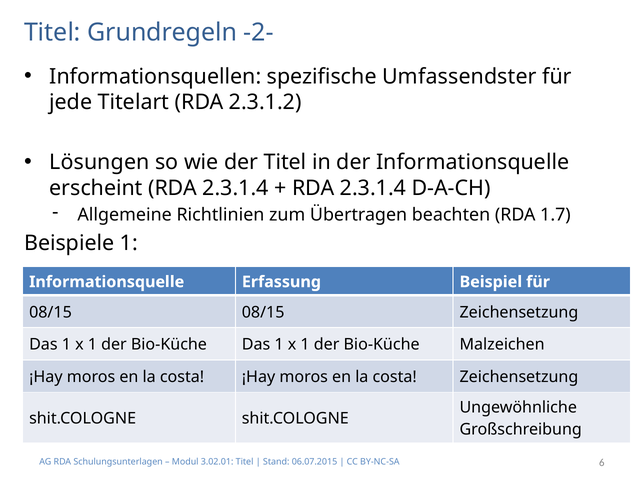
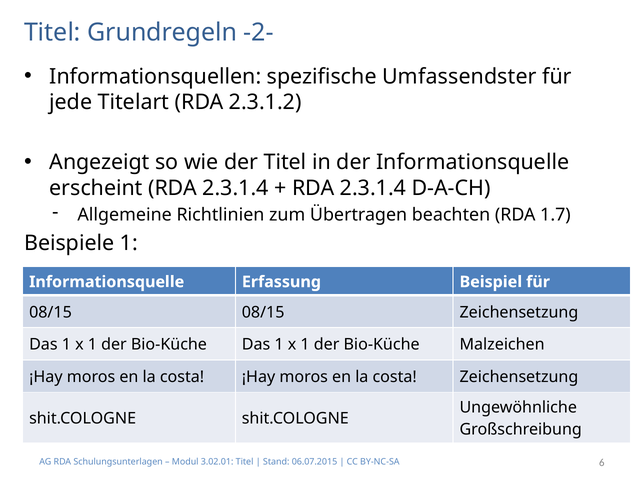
Lösungen: Lösungen -> Angezeigt (100, 162)
